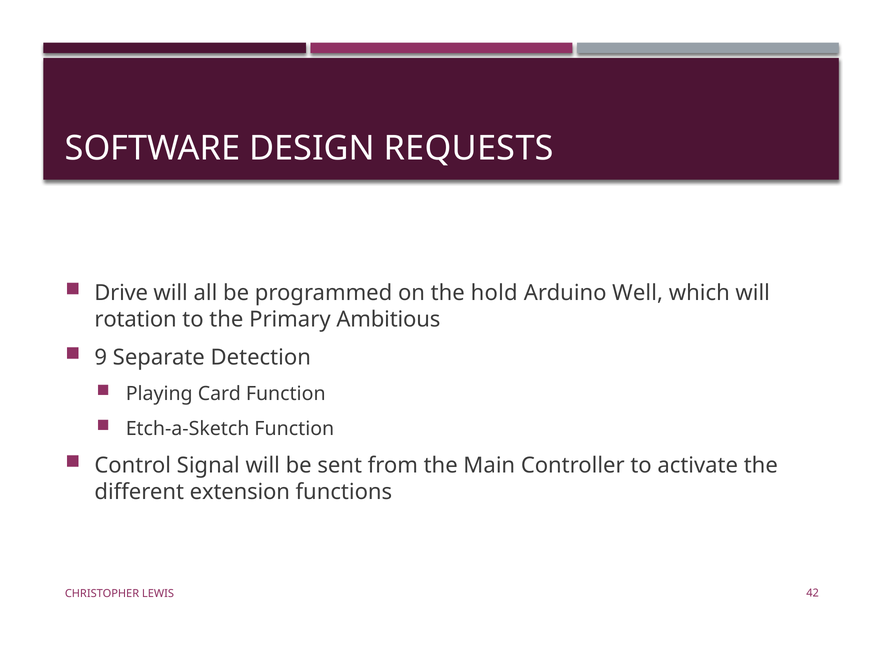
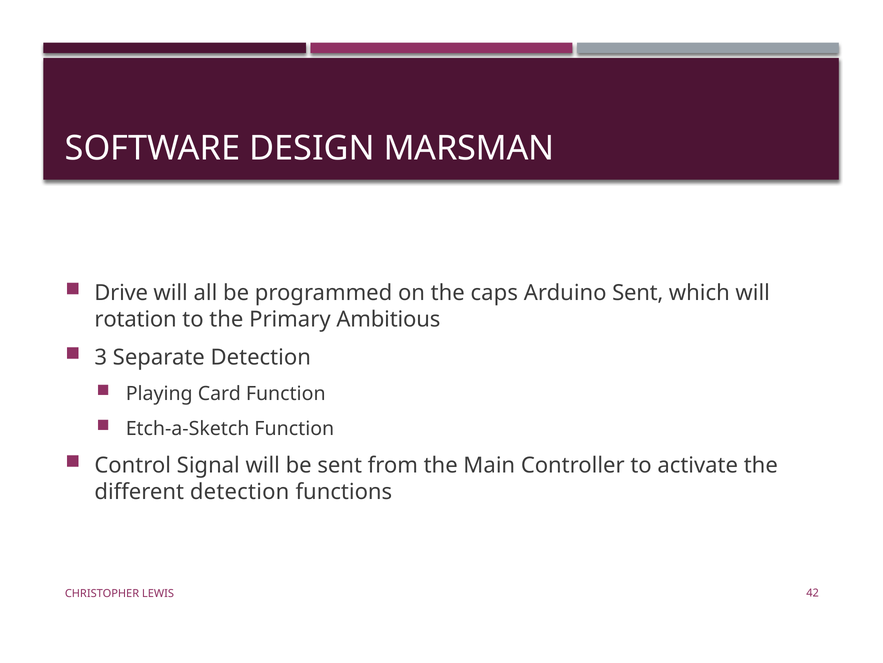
REQUESTS: REQUESTS -> MARSMAN (469, 148)
hold: hold -> caps (494, 292)
Arduino Well: Well -> Sent (638, 292)
9: 9 -> 3 (101, 357)
different extension: extension -> detection (240, 492)
